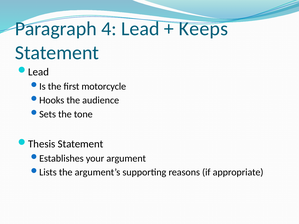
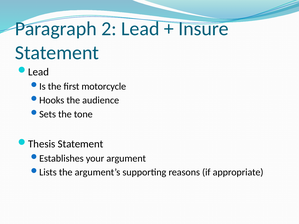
4: 4 -> 2 (109, 29)
Keeps: Keeps -> Insure (204, 29)
